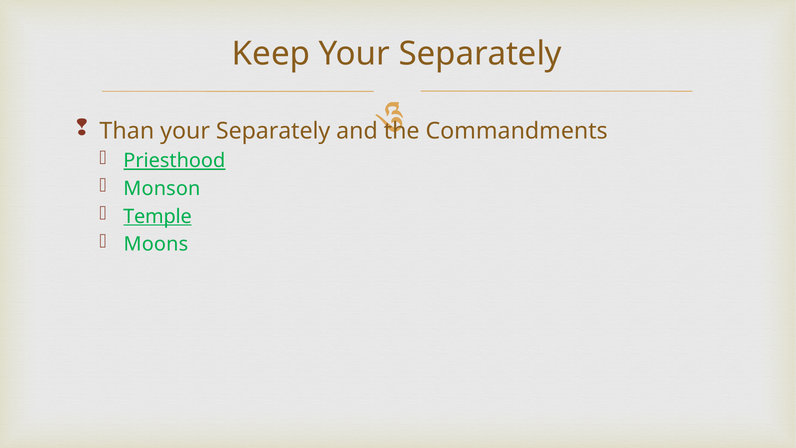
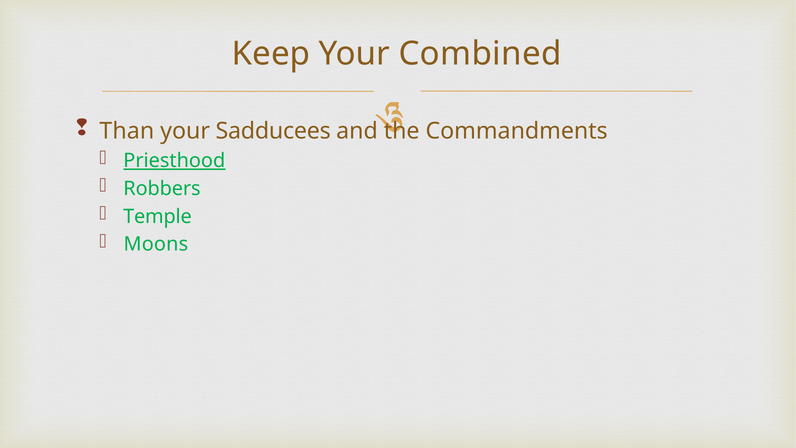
Keep Your Separately: Separately -> Combined (480, 54)
Separately: Separately -> Sadducees (273, 131)
Monson: Monson -> Robbers (162, 189)
Temple underline: present -> none (157, 216)
